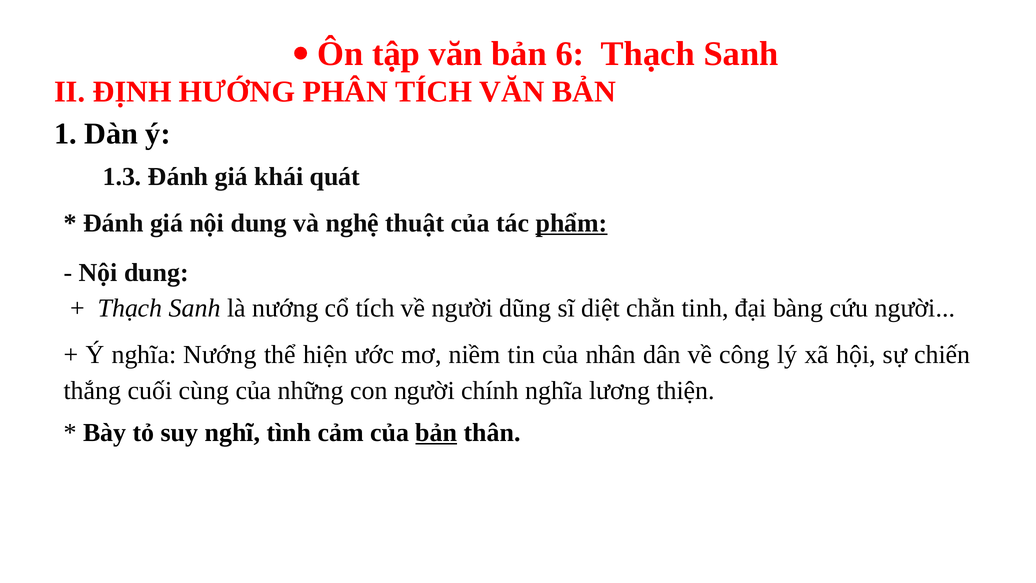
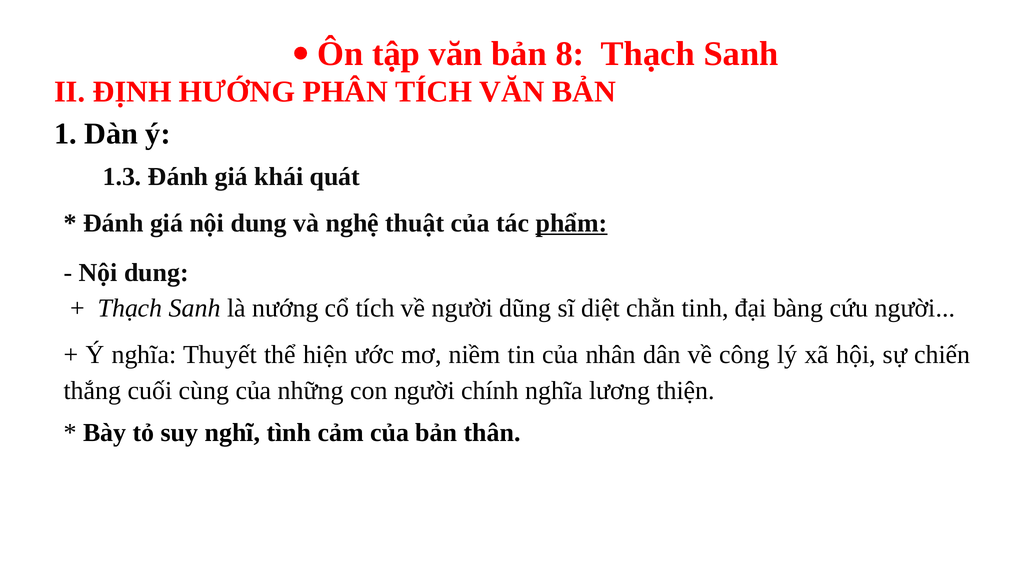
6: 6 -> 8 (570, 54)
nghĩa Nướng: Nướng -> Thuyết (220, 355)
bản underline: present -> none (436, 432)
